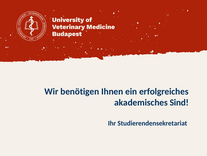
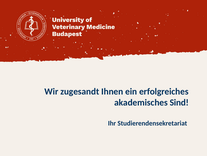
benötigen: benötigen -> zugesandt (80, 91)
